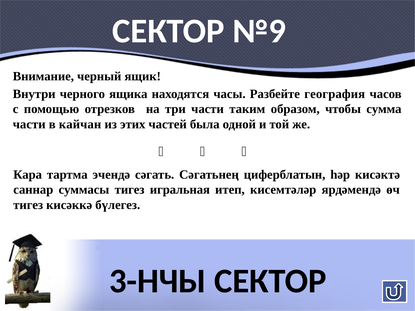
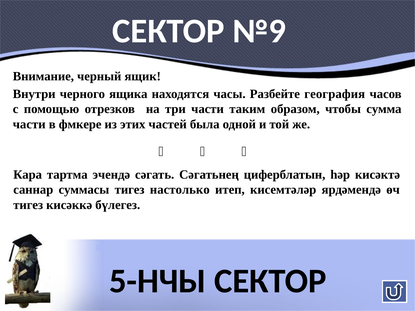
кайчан: кайчан -> фмкере (80, 124)
игральная: игральная -> настолько (180, 190)
3-НЧЫ: 3-НЧЫ -> 5-НЧЫ (158, 281)
